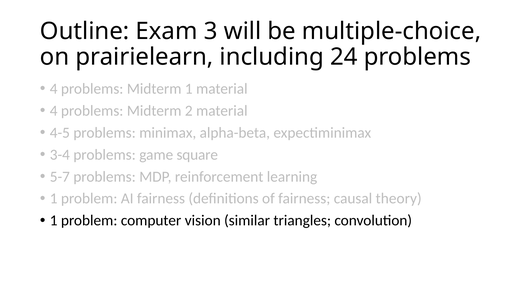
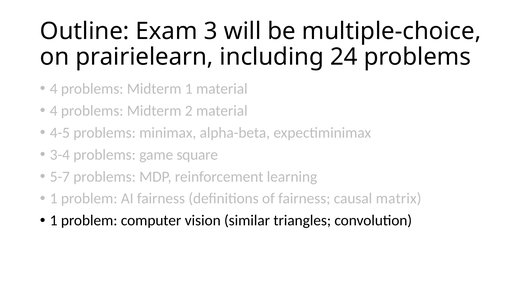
theory: theory -> matrix (399, 198)
